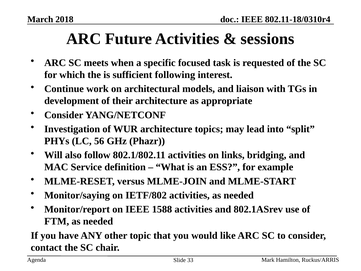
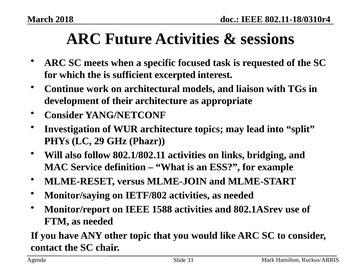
following: following -> excerpted (175, 75)
56: 56 -> 29 (99, 141)
